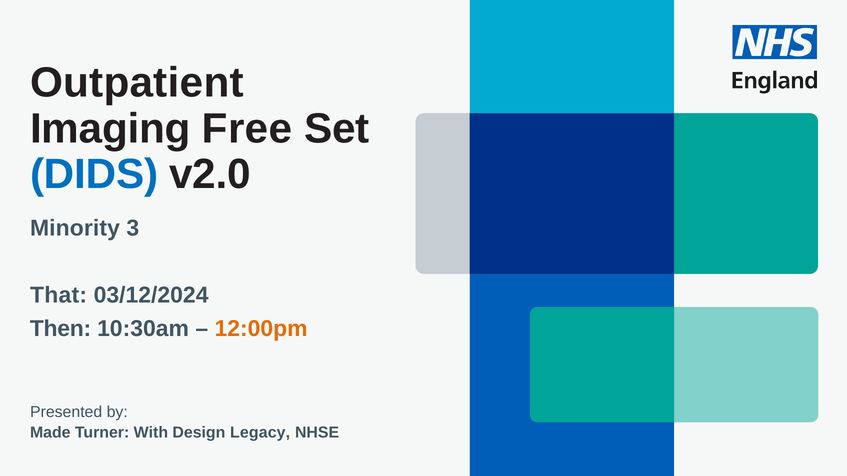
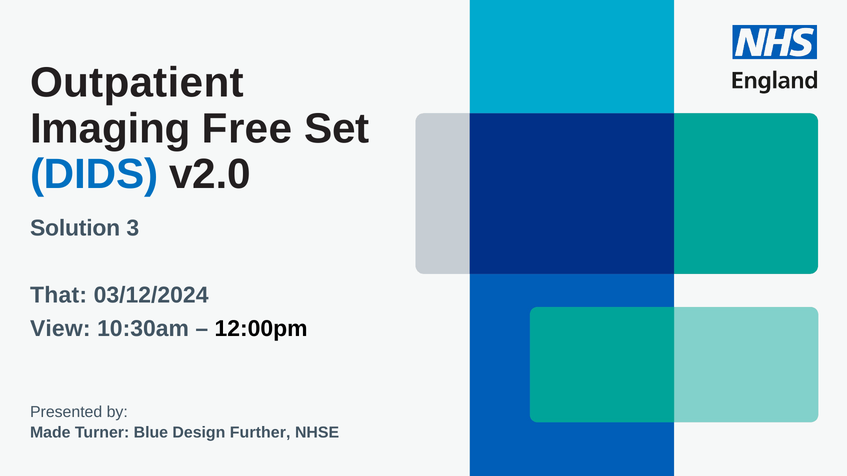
Minority: Minority -> Solution (75, 228)
Then: Then -> View (60, 329)
12:00pm colour: orange -> black (261, 329)
With: With -> Blue (151, 433)
Legacy: Legacy -> Further (260, 433)
